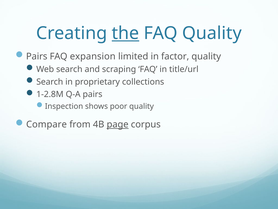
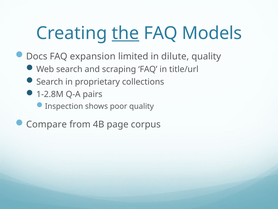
FAQ Quality: Quality -> Models (212, 33)
Pairs: Pairs -> Docs (37, 56)
factor: factor -> dilute (175, 56)
page underline: present -> none (118, 124)
